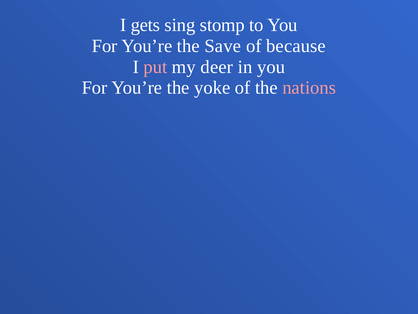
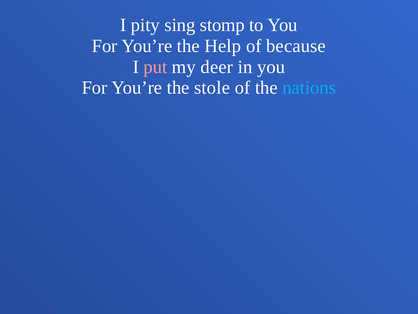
gets: gets -> pity (145, 25)
Save: Save -> Help (223, 46)
yoke: yoke -> stole (212, 88)
nations colour: pink -> light blue (309, 88)
